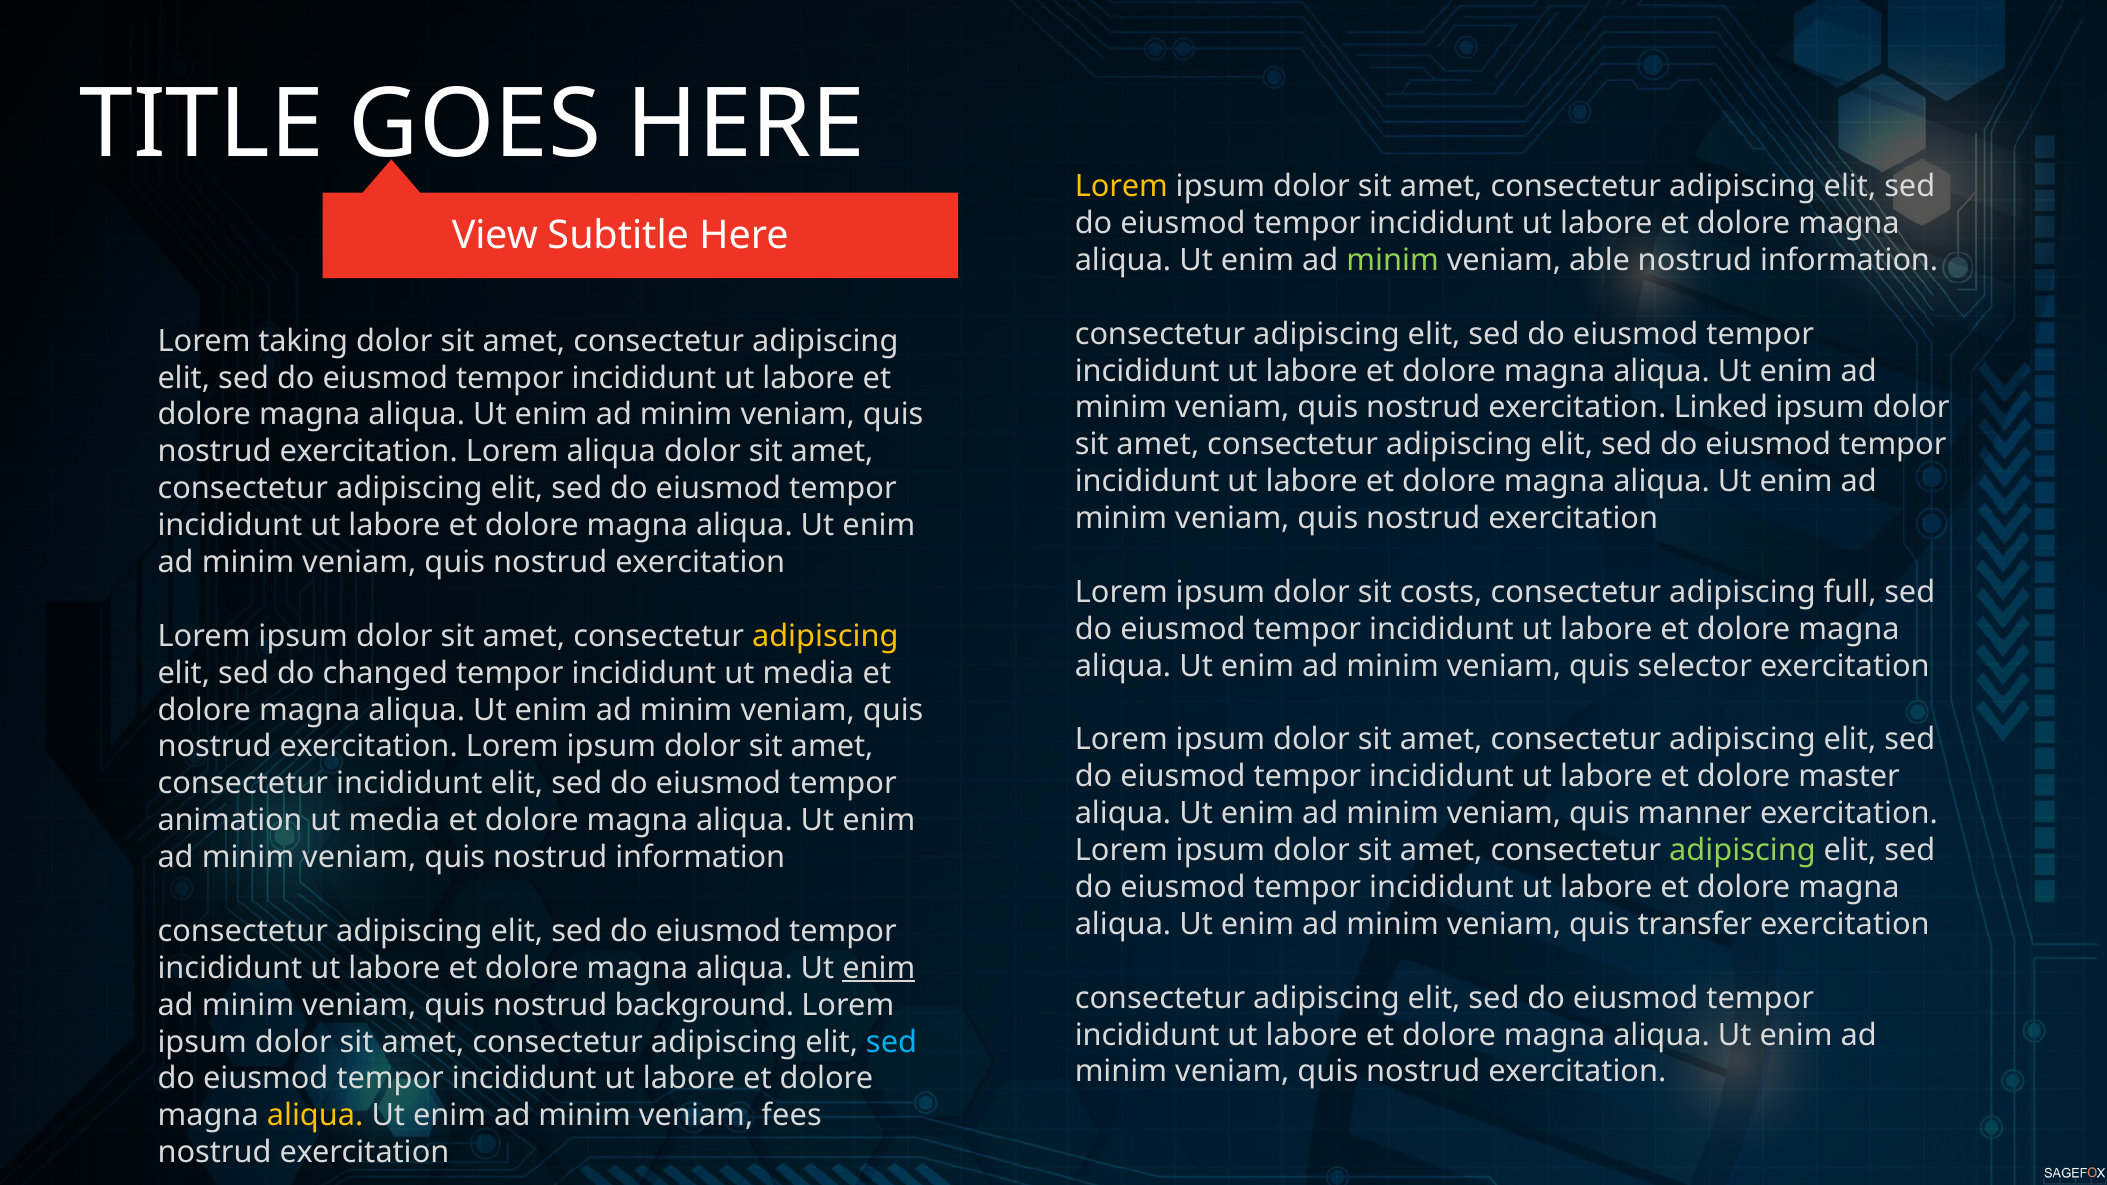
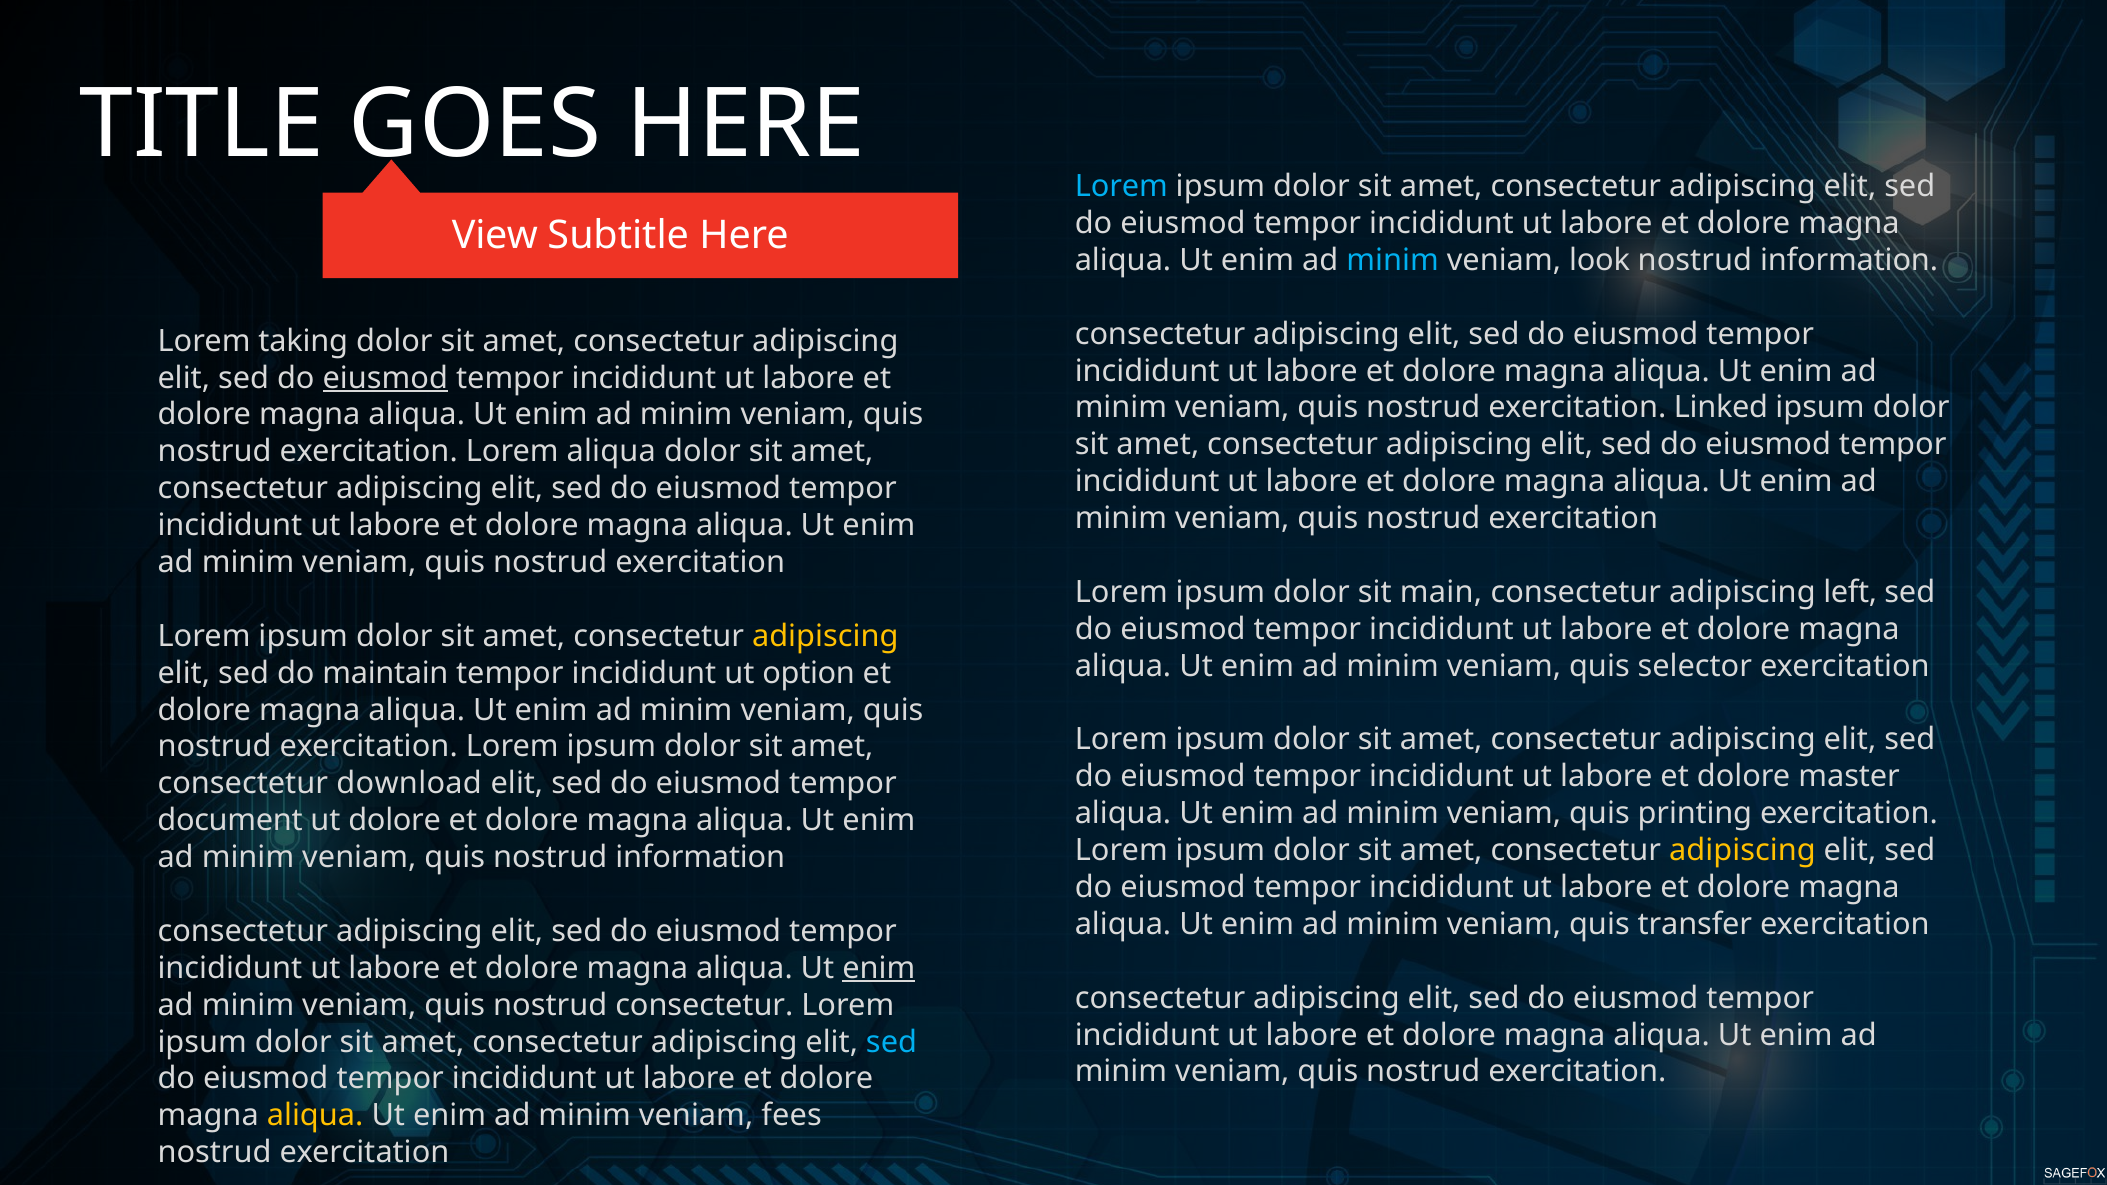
Lorem colour: yellow -> light blue (1121, 187)
minim colour: light green -> light blue (1393, 260)
able: able -> look (1600, 260)
eiusmod underline: none -> present (385, 378)
costs: costs -> main (1441, 592)
full: full -> left (1850, 592)
changed: changed -> maintain (385, 673)
incididunt ut media: media -> option (809, 673)
consectetur incididunt: incididunt -> download (409, 784)
manner: manner -> printing (1695, 814)
animation: animation -> document (230, 821)
media: media -> dolore (395, 821)
adipiscing colour: light green -> yellow (1742, 851)
nostrud background: background -> consectetur (704, 1005)
